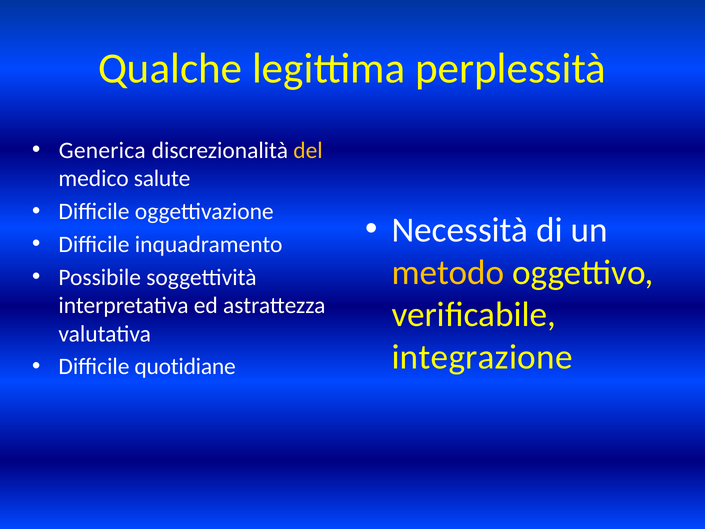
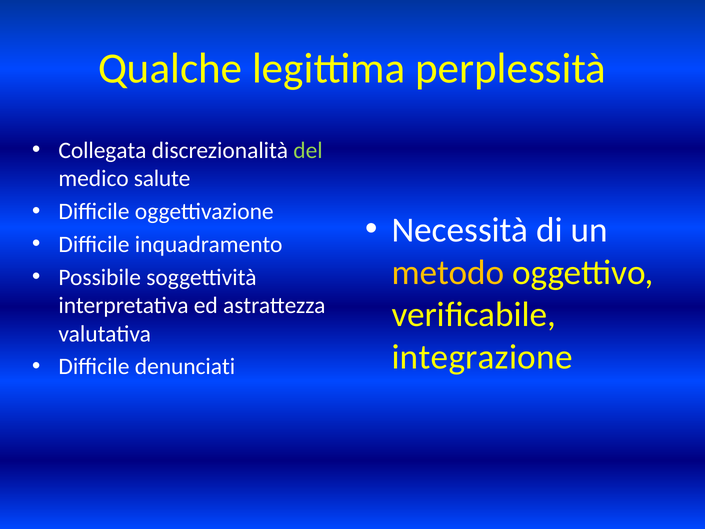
Generica: Generica -> Collegata (102, 150)
del colour: yellow -> light green (308, 150)
quotidiane: quotidiane -> denunciati (185, 367)
